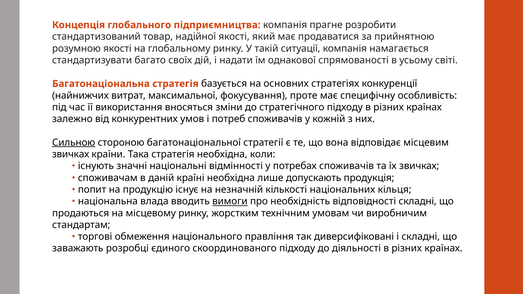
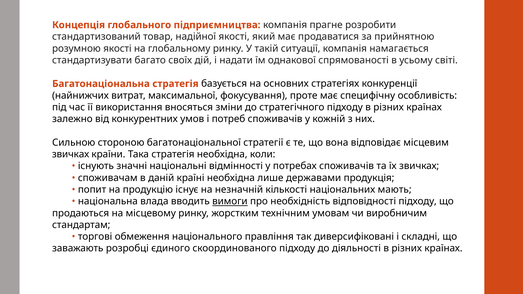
Сильною underline: present -> none (74, 143)
допускають: допускають -> державами (314, 178)
кільця: кільця -> мають (395, 190)
відповідності складні: складні -> підходу (418, 201)
